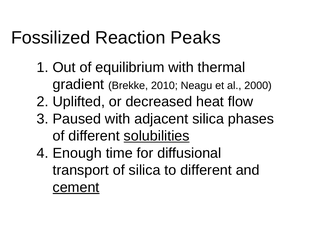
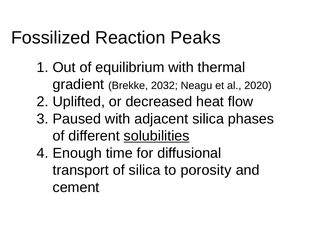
2010: 2010 -> 2032 (164, 86)
2000: 2000 -> 2020 (258, 86)
to different: different -> porosity (206, 170)
cement underline: present -> none (76, 187)
